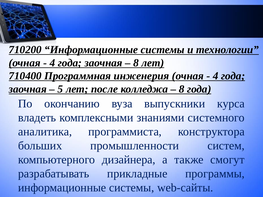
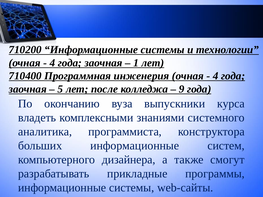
8: 8 -> 1 (136, 63)
8: 8 -> 9 (182, 89)
больших промышленности: промышленности -> информационные (135, 146)
